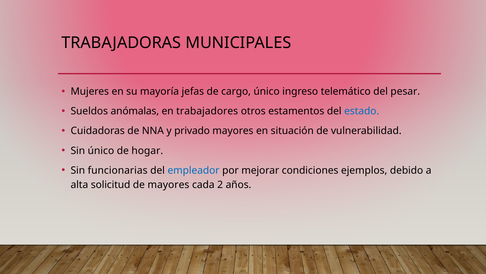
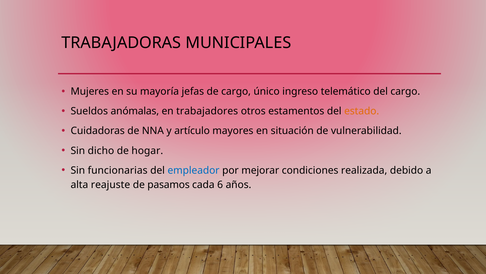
del pesar: pesar -> cargo (405, 91)
estado colour: blue -> orange (362, 111)
privado: privado -> artículo (192, 131)
Sin único: único -> dicho (101, 150)
ejemplos: ejemplos -> realizada (364, 170)
solicitud: solicitud -> reajuste (111, 185)
de mayores: mayores -> pasamos (169, 185)
2: 2 -> 6 (220, 185)
